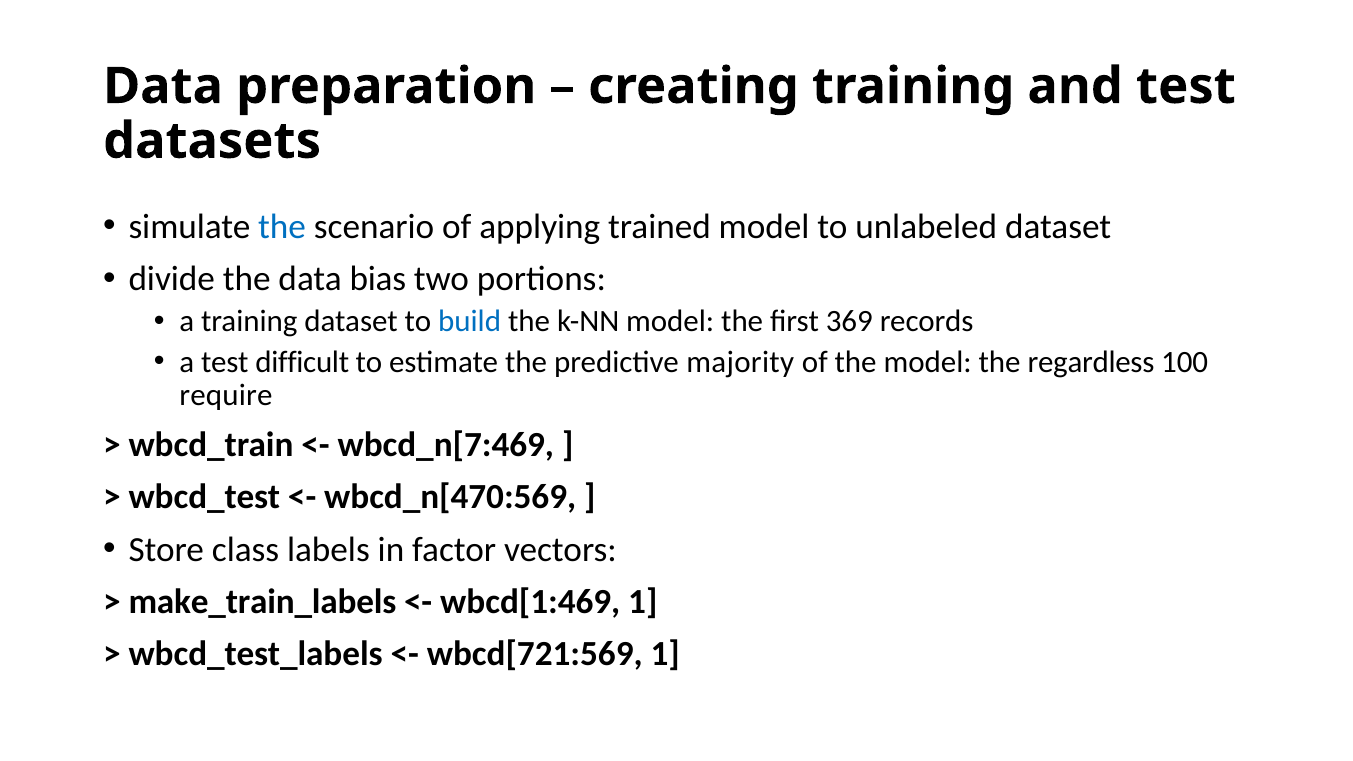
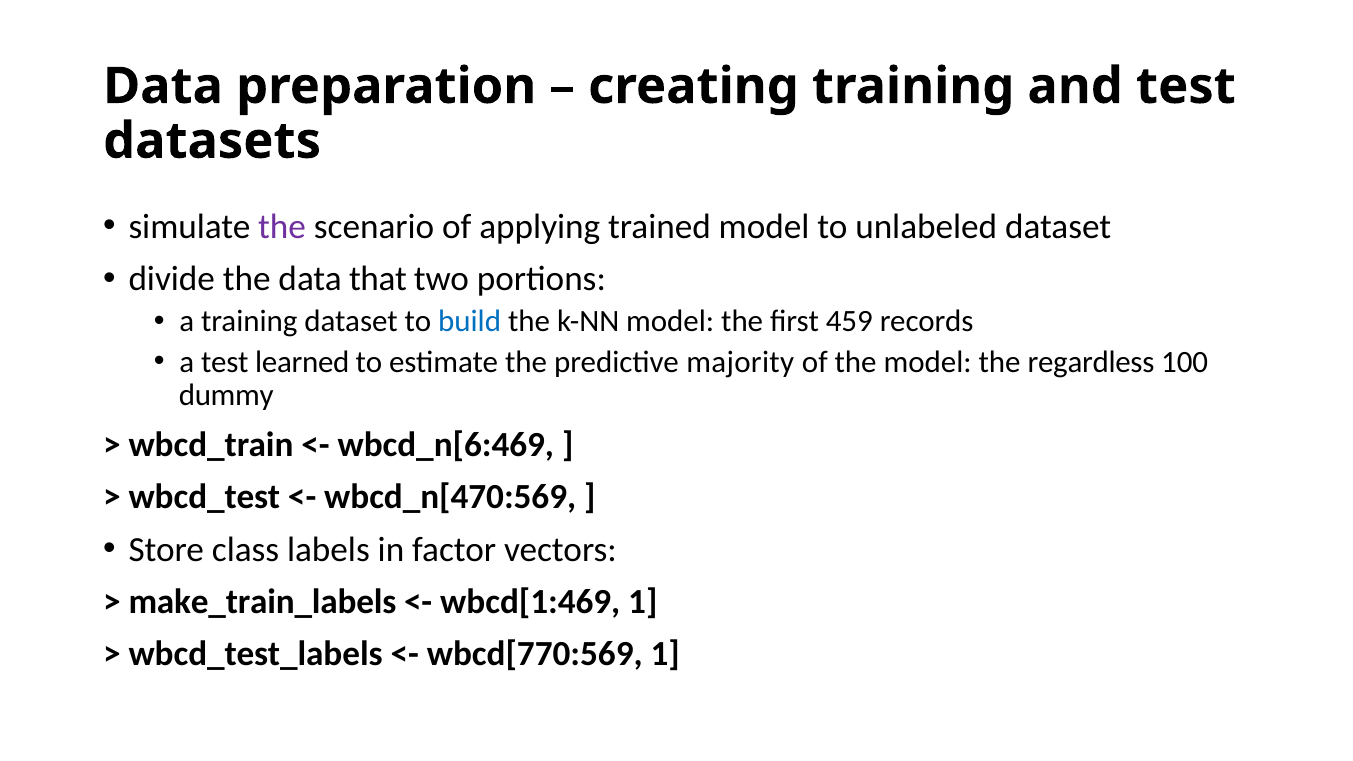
the colour: blue -> purple (282, 226)
bias: bias -> that (378, 279)
369: 369 -> 459 (849, 321)
difficult: difficult -> learned (302, 362)
require: require -> dummy (226, 395)
wbcd_n[7:469: wbcd_n[7:469 -> wbcd_n[6:469 (446, 445)
wbcd[721:569: wbcd[721:569 -> wbcd[770:569 (535, 654)
